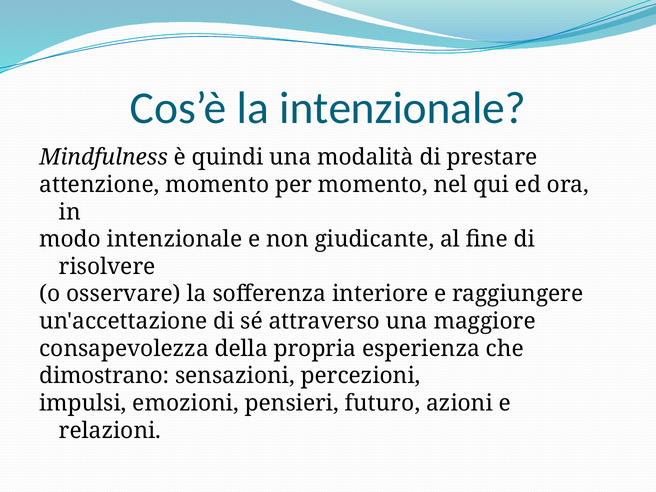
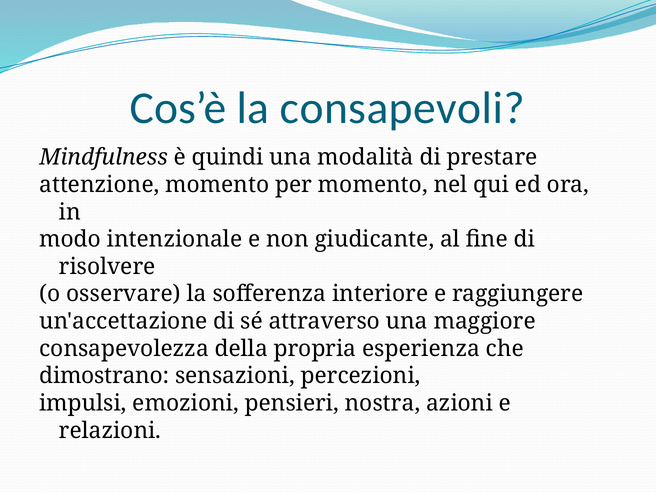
la intenzionale: intenzionale -> consapevoli (402, 108)
futuro: futuro -> nostra (383, 403)
